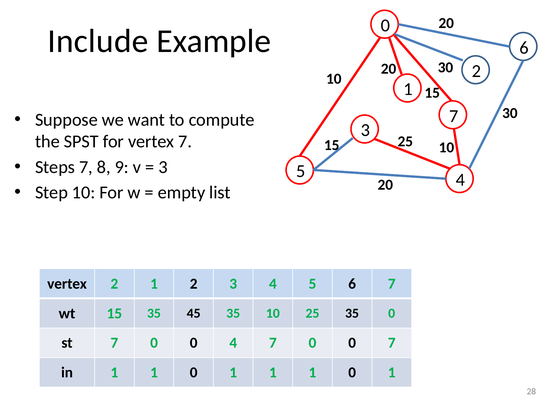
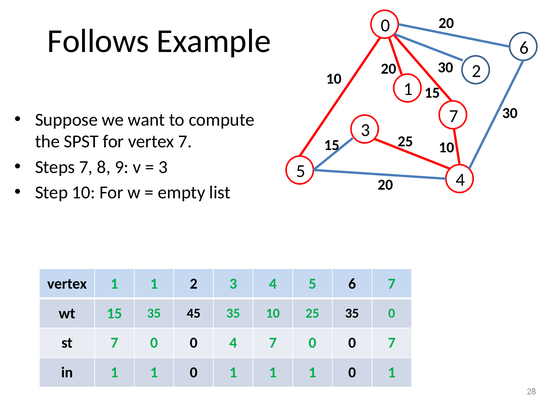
Include: Include -> Follows (98, 41)
vertex 2: 2 -> 1 (114, 283)
